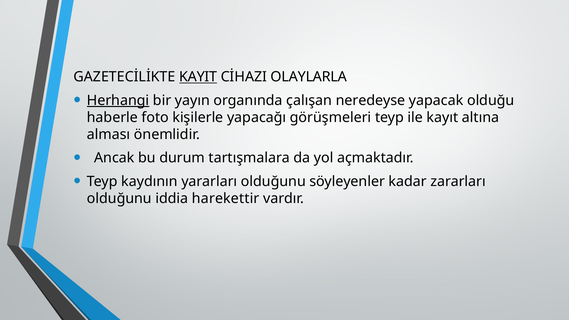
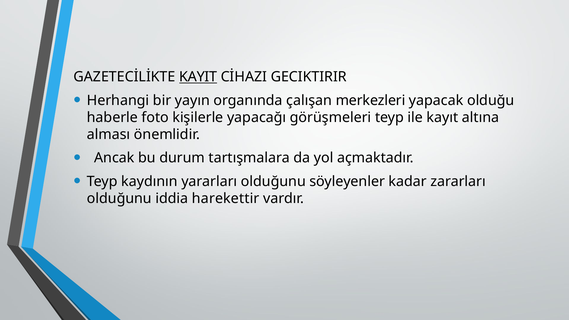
OLAYLARLA: OLAYLARLA -> GECIKTIRIR (309, 77)
Herhangi underline: present -> none (118, 100)
neredeyse: neredeyse -> merkezleri (371, 100)
